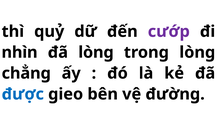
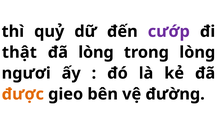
nhìn: nhìn -> thật (19, 52)
chẳng: chẳng -> ngươi (26, 73)
được colour: blue -> orange (23, 94)
